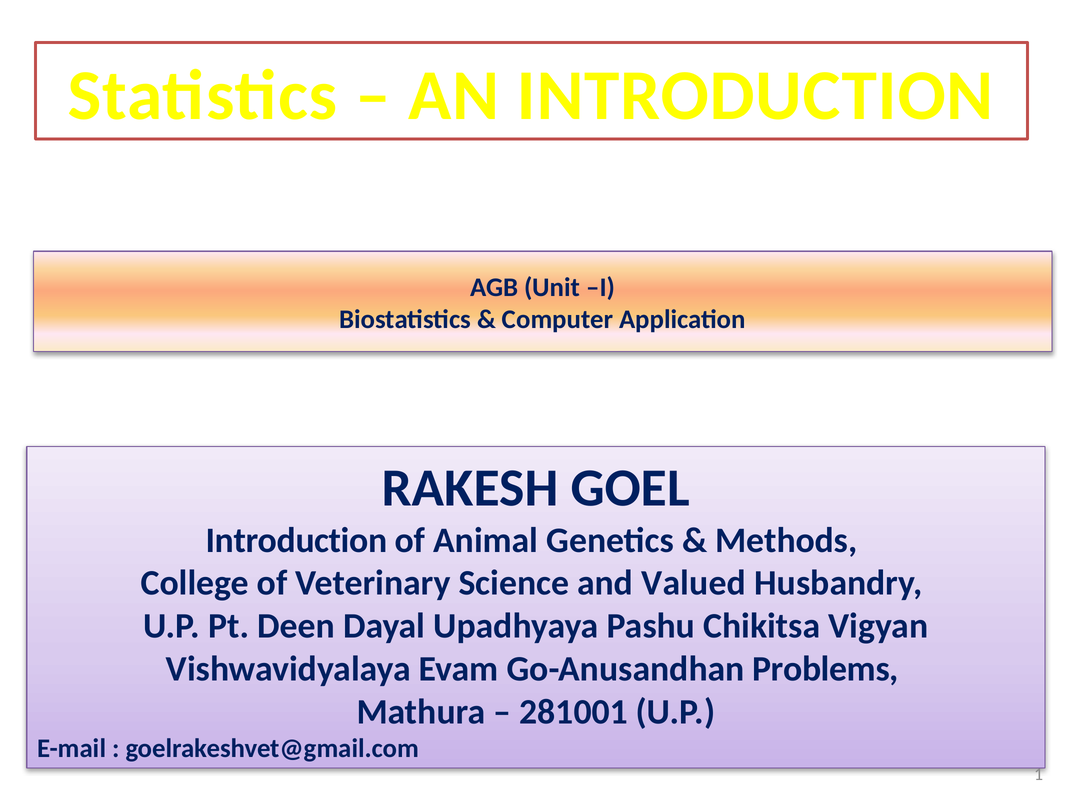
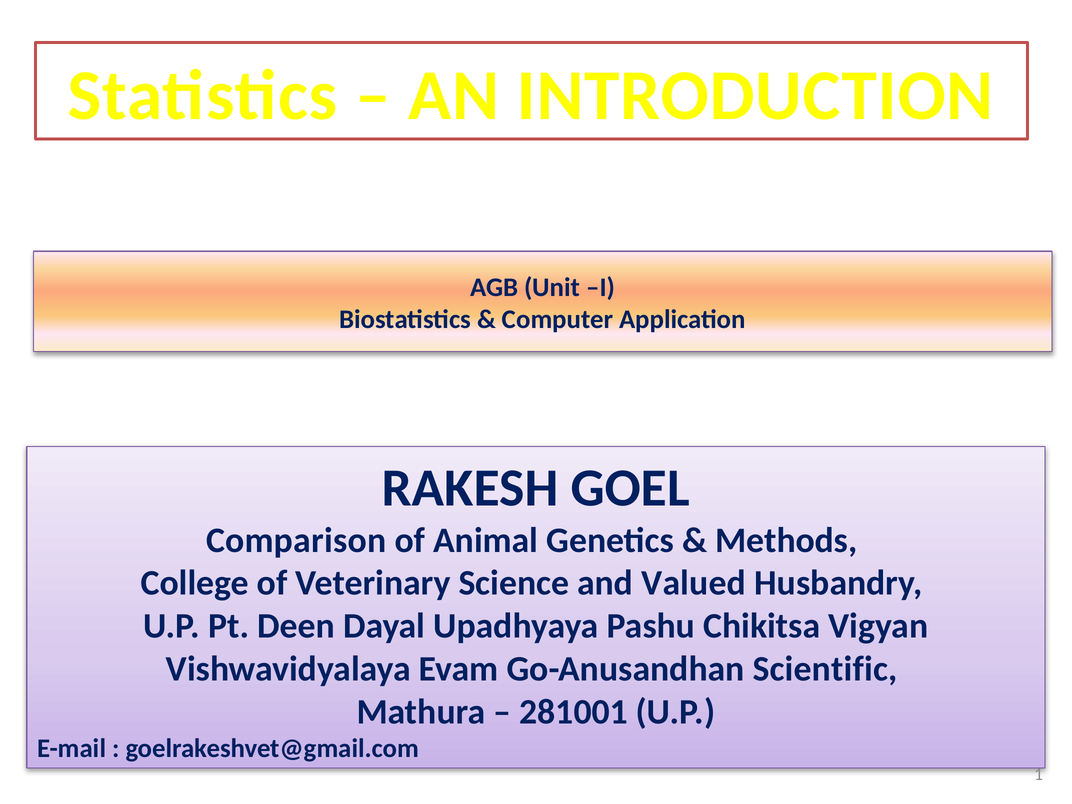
Introduction: Introduction -> Comparison (296, 540)
Problems: Problems -> Scientific (825, 669)
